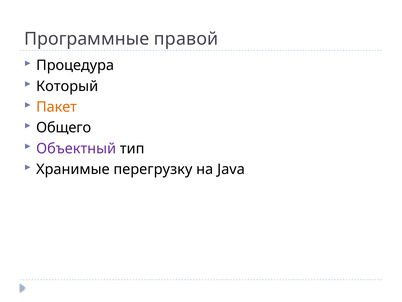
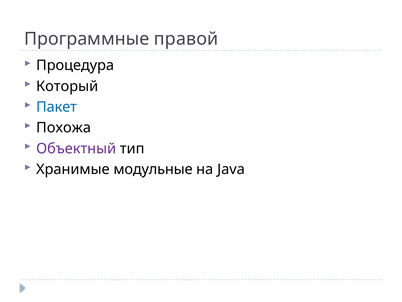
Пакет colour: orange -> blue (57, 107)
Общего: Общего -> Похожа (64, 128)
перегрузку: перегрузку -> модульные (153, 169)
